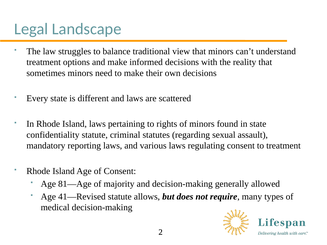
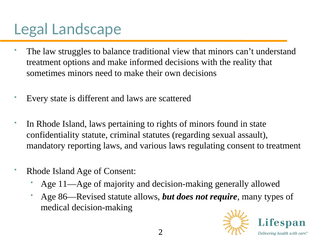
81—Age: 81—Age -> 11—Age (75, 184)
41—Revised: 41—Revised -> 86—Revised (82, 197)
